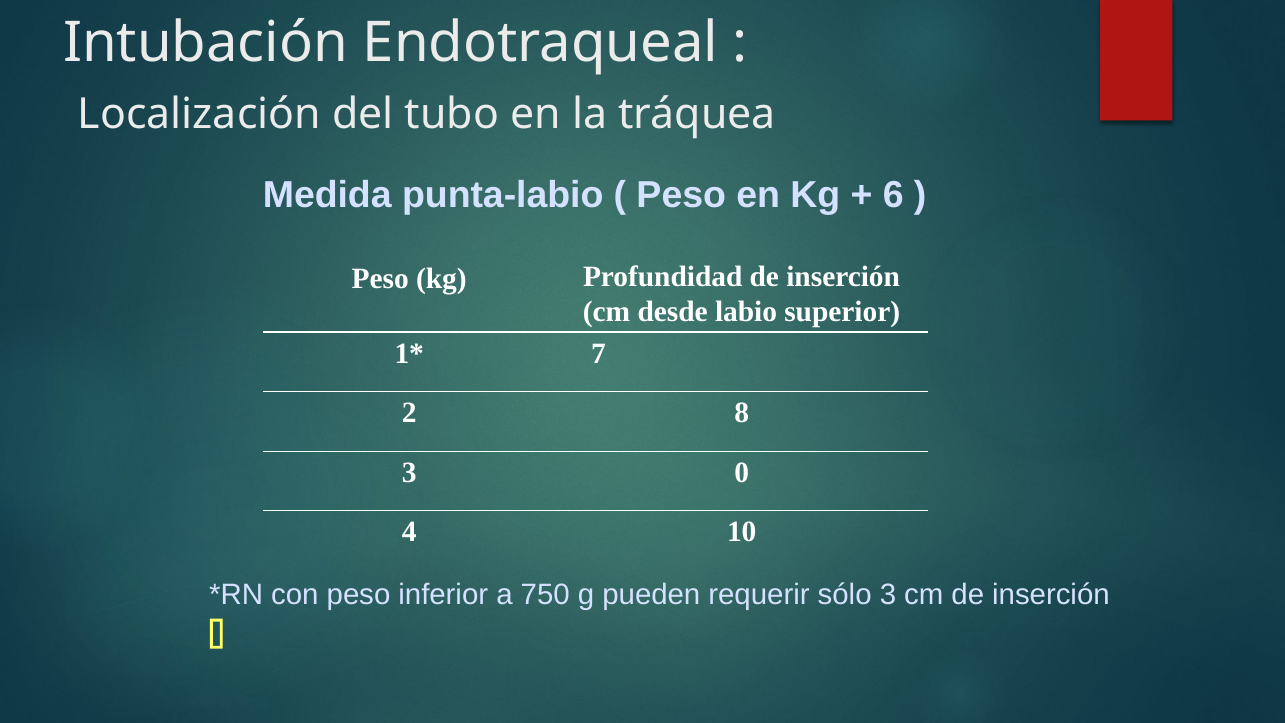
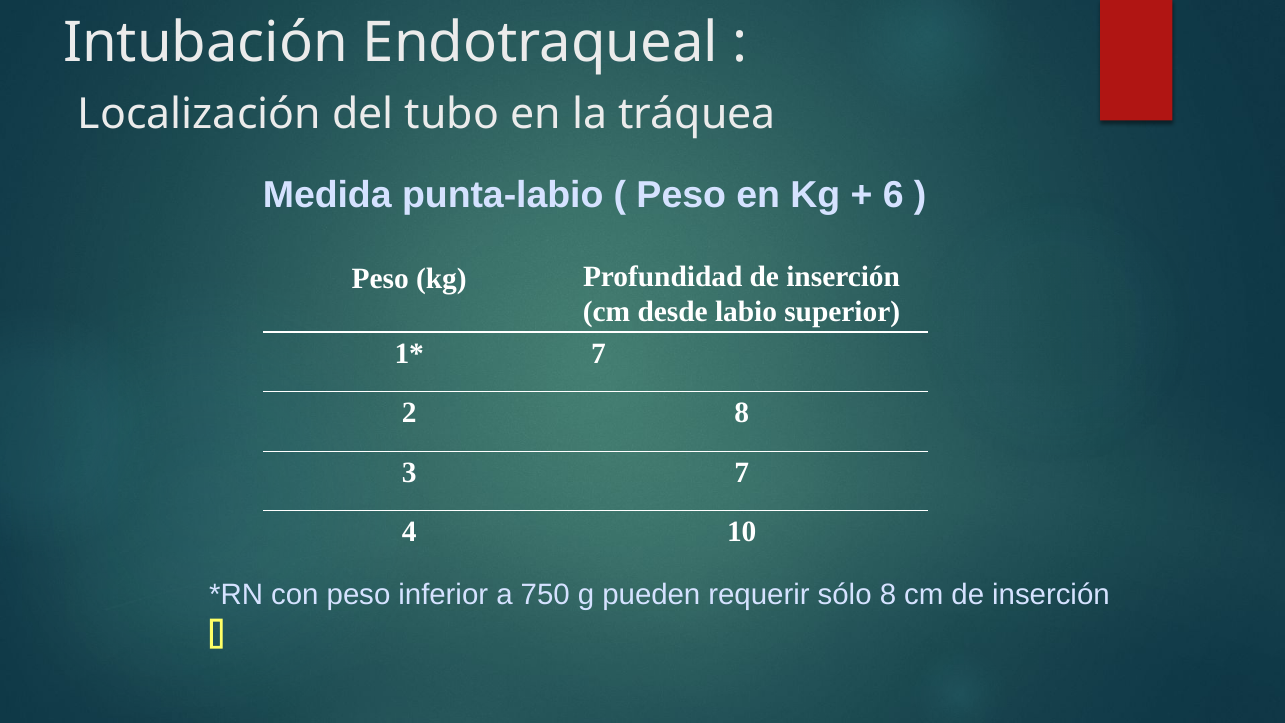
3 0: 0 -> 7 (742, 472)
sólo 3: 3 -> 8 (888, 595)
